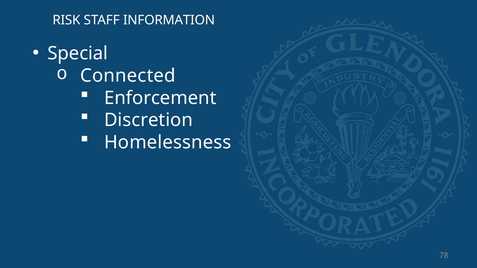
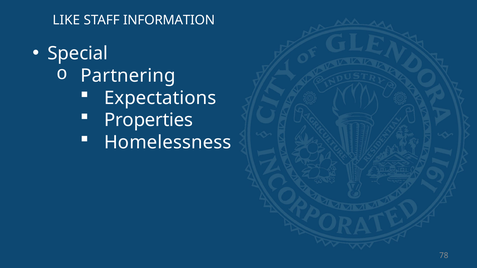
RISK: RISK -> LIKE (66, 20)
Connected: Connected -> Partnering (128, 76)
Enforcement: Enforcement -> Expectations (160, 98)
Discretion: Discretion -> Properties (149, 120)
